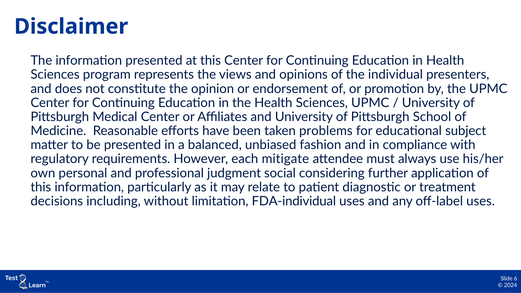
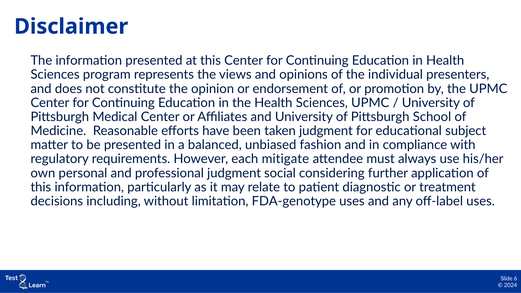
taken problems: problems -> judgment (326, 131)
FDA-individual: FDA-individual -> FDA-genotype (294, 201)
